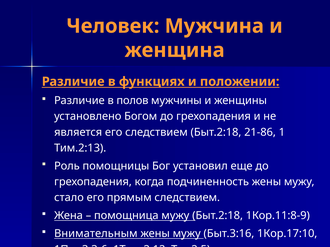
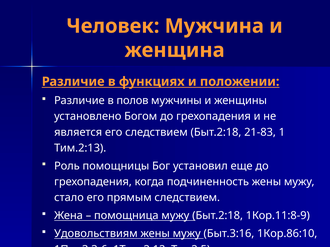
21-86: 21-86 -> 21-83 (260, 132)
Внимательным: Внимательным -> Удовольствиям (96, 234)
1Кор.17:10: 1Кор.17:10 -> 1Кор.86:10 (287, 234)
